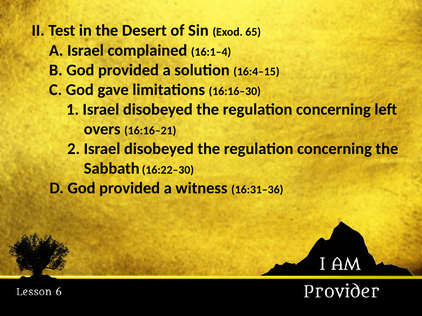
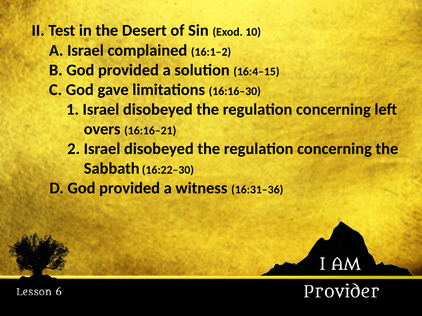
65: 65 -> 10 (253, 32)
16:1–4: 16:1–4 -> 16:1–2 (211, 52)
